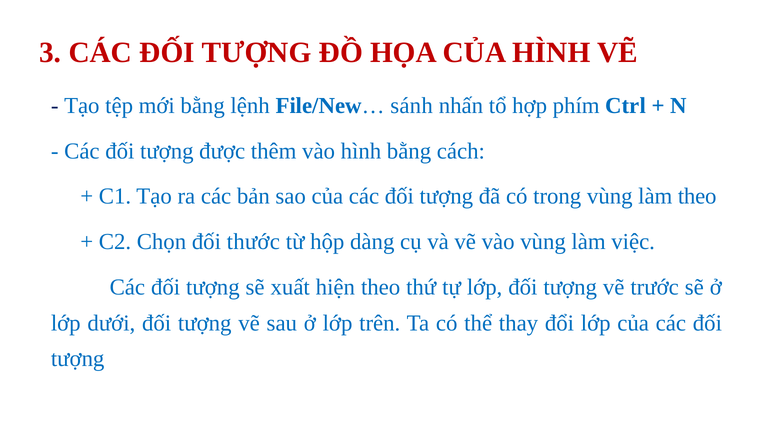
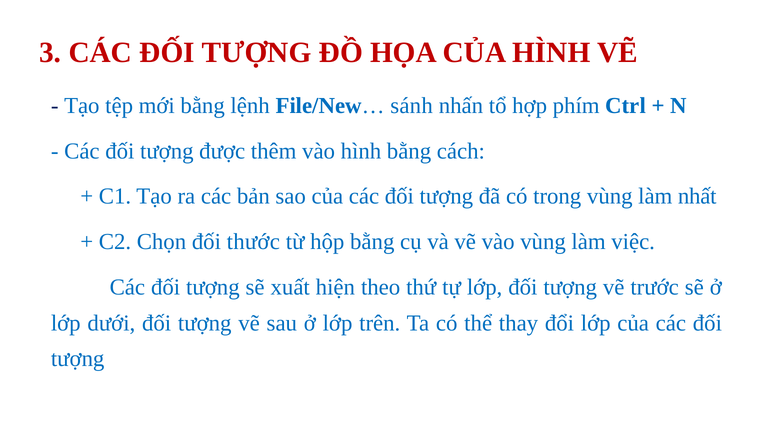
làm theo: theo -> nhất (697, 196)
hộp dàng: dàng -> bằng (372, 242)
